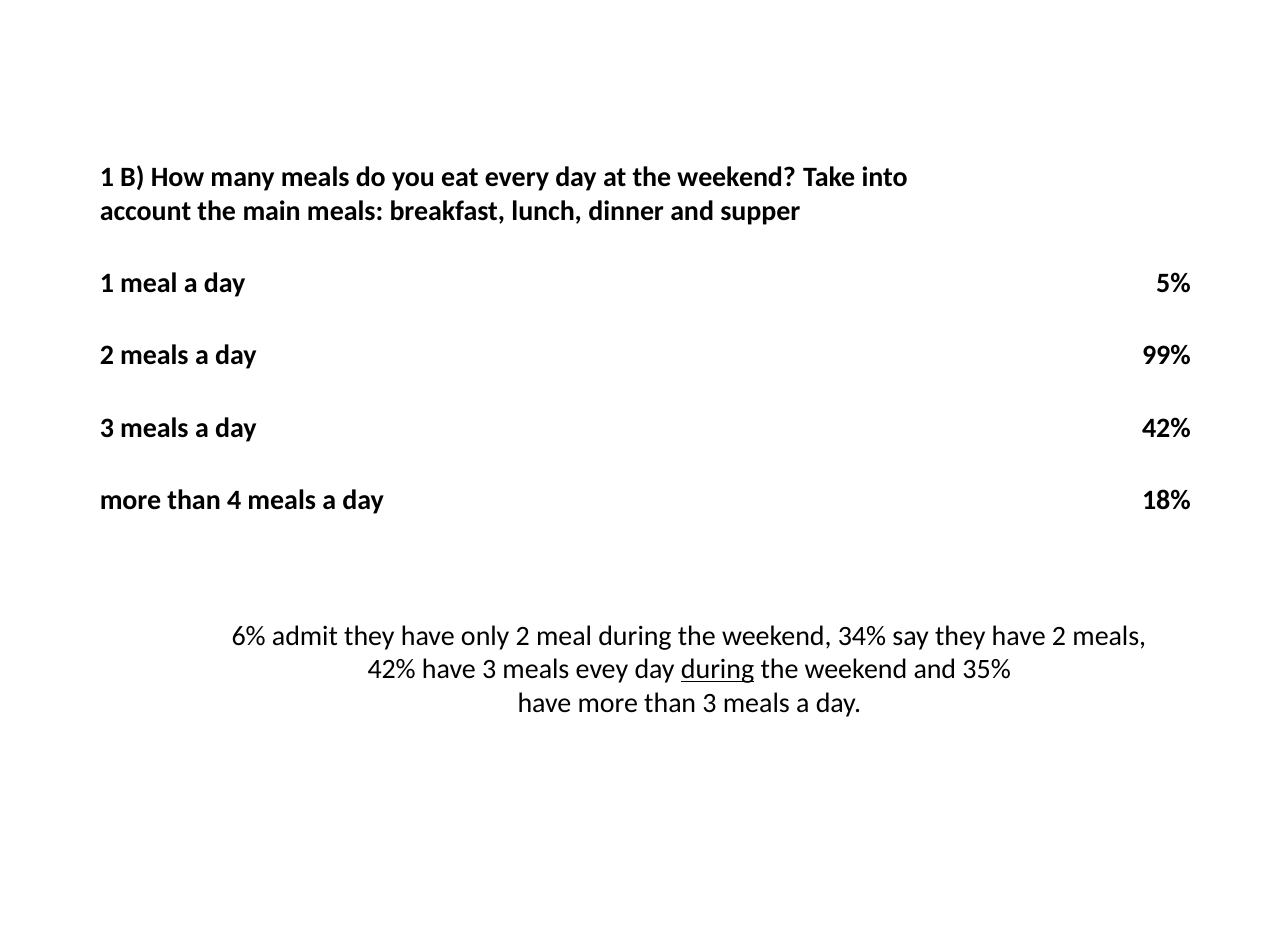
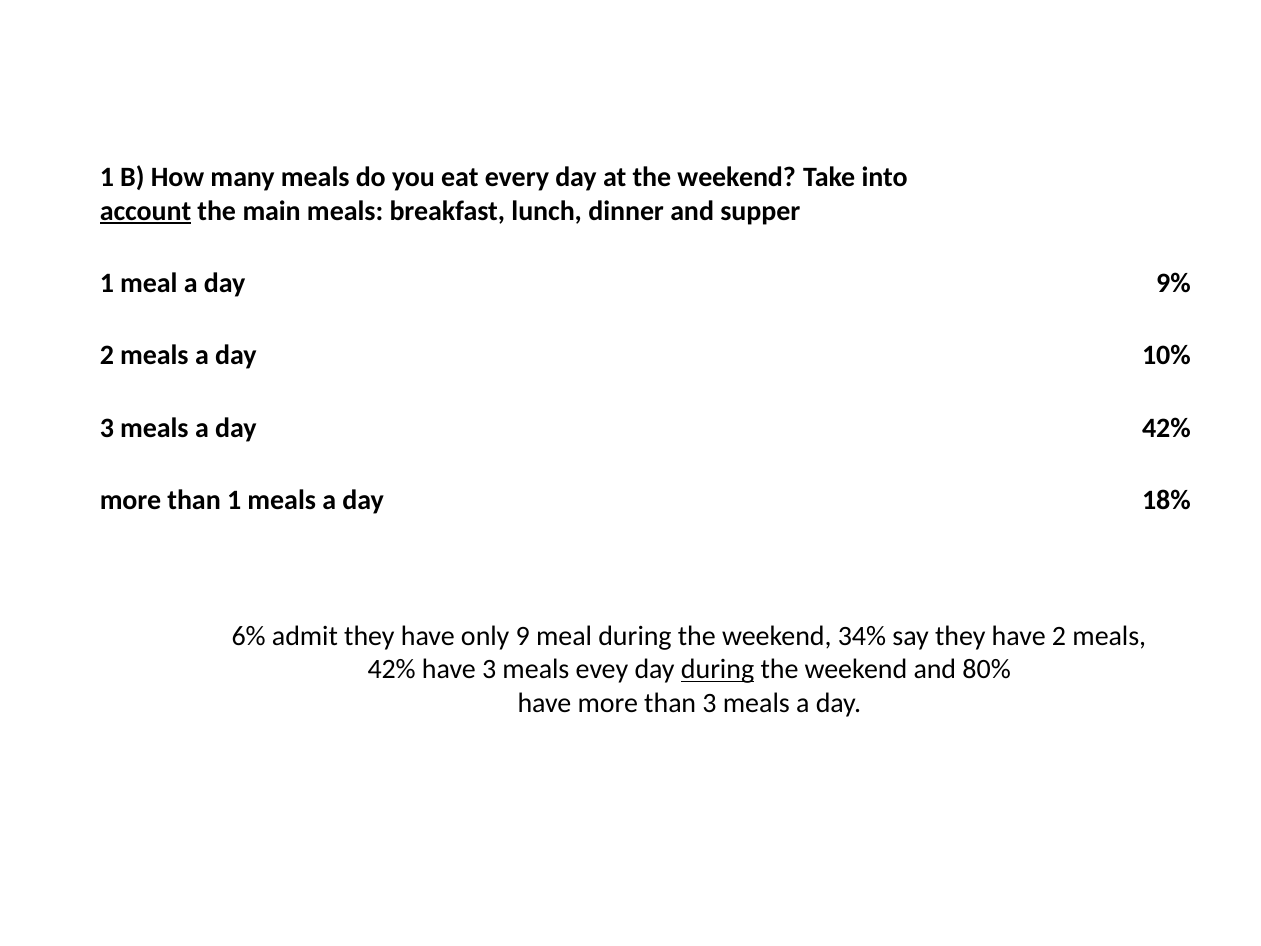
account underline: none -> present (145, 211)
5%: 5% -> 9% (1174, 283)
99%: 99% -> 10% (1166, 355)
than 4: 4 -> 1 (234, 500)
only 2: 2 -> 9 (523, 636)
35%: 35% -> 80% (987, 669)
